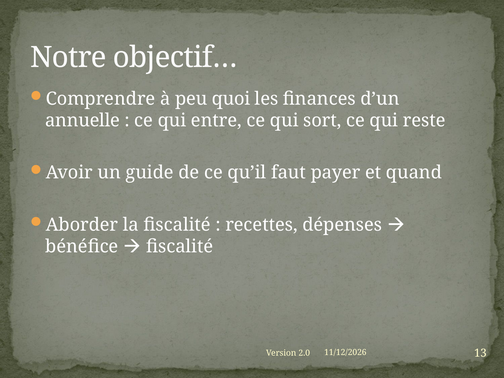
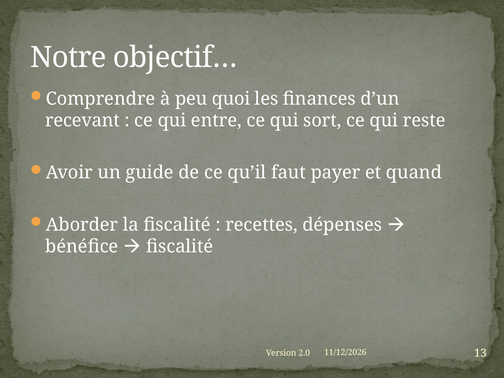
annuelle: annuelle -> recevant (83, 121)
